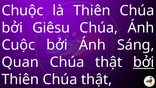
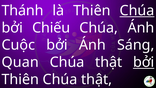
Chuộc: Chuộc -> Thánh (23, 11)
Chúa underline: none -> present (137, 11)
Giêsu: Giêsu -> Chiếu (51, 28)
